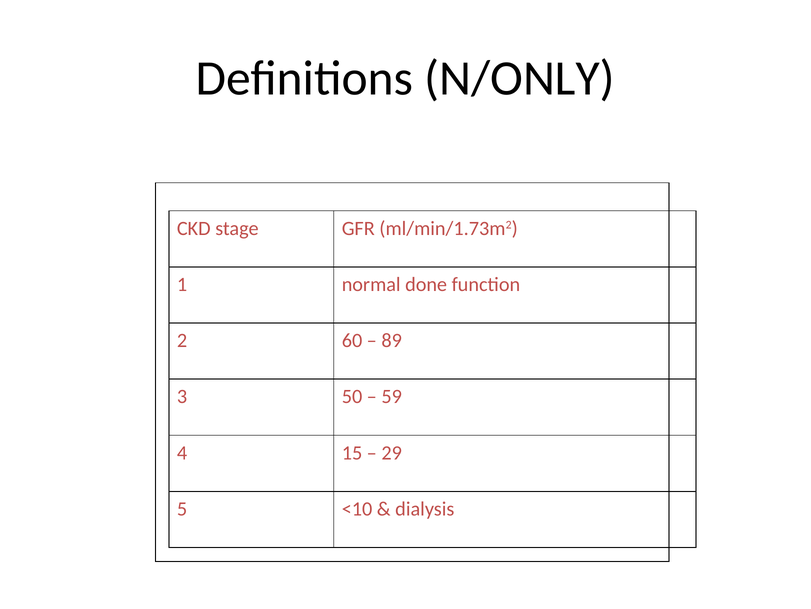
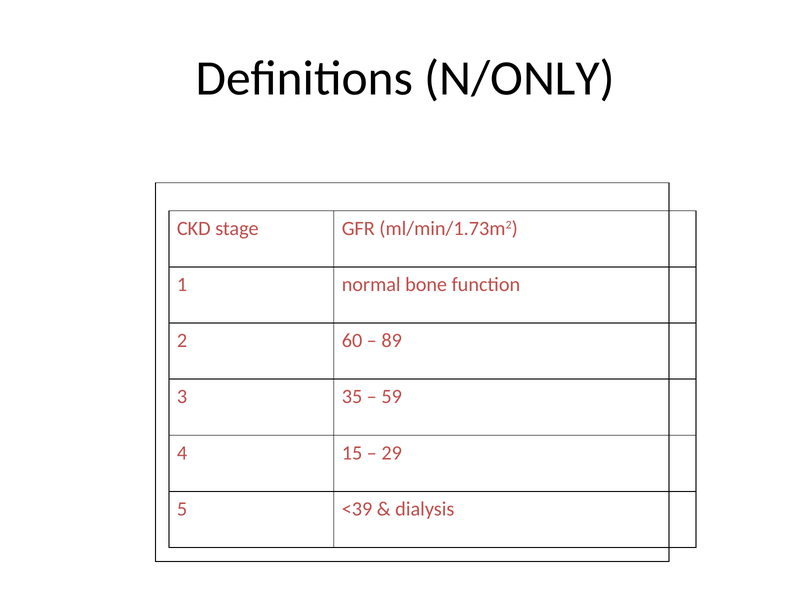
done: done -> bone (426, 284)
50: 50 -> 35 (352, 396)
<10: <10 -> <39 (357, 508)
